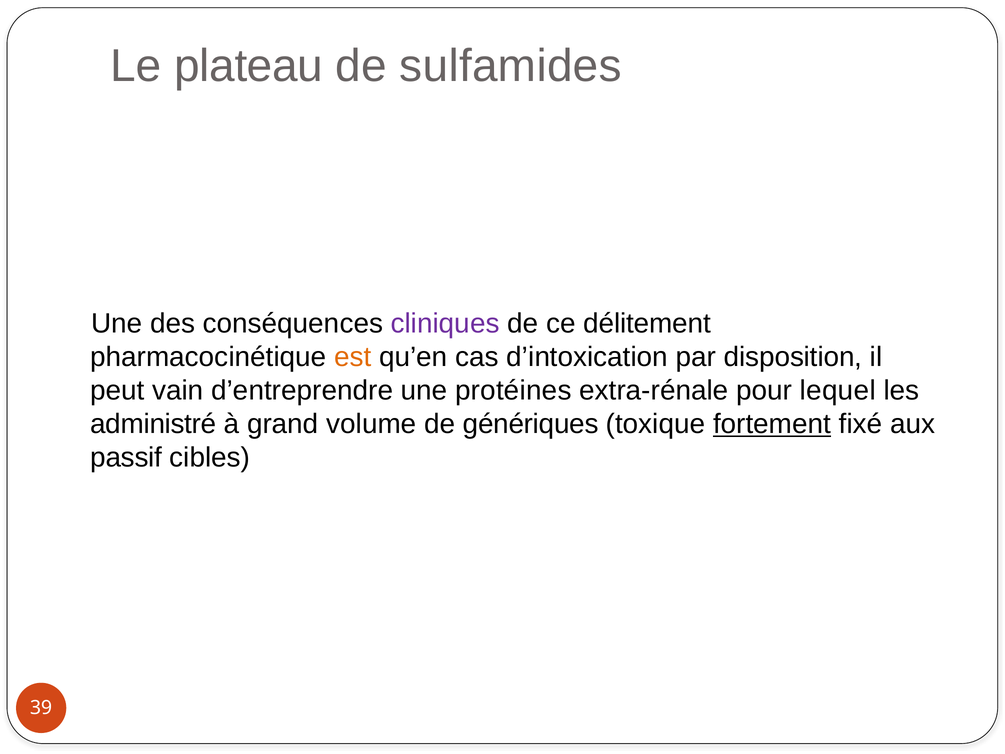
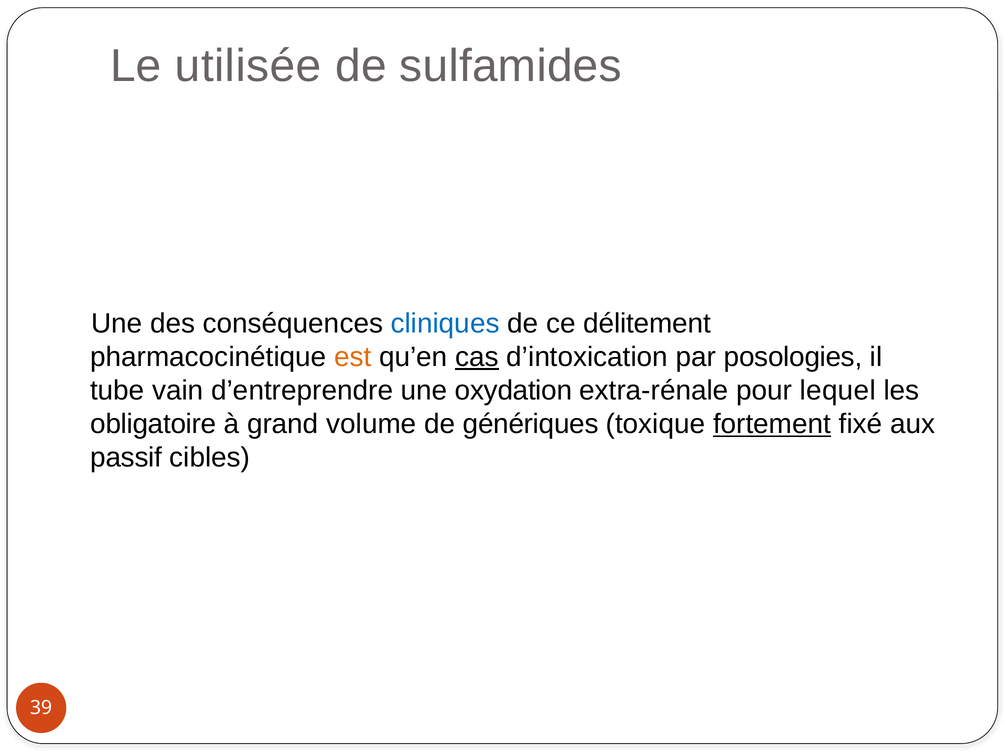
plateau: plateau -> utilisée (248, 66)
cliniques colour: purple -> blue (445, 323)
cas underline: none -> present (477, 357)
disposition: disposition -> posologies (793, 357)
peut: peut -> tube (117, 390)
protéines: protéines -> oxydation (514, 390)
administré: administré -> obligatoire (153, 424)
